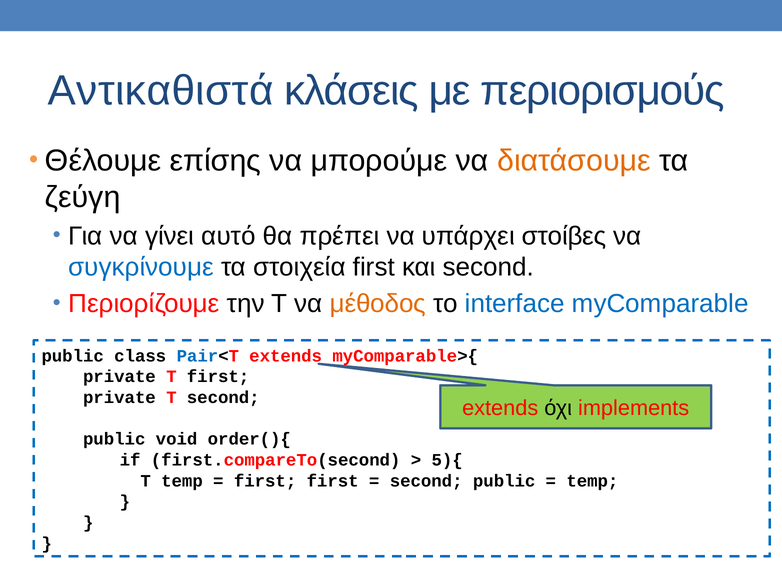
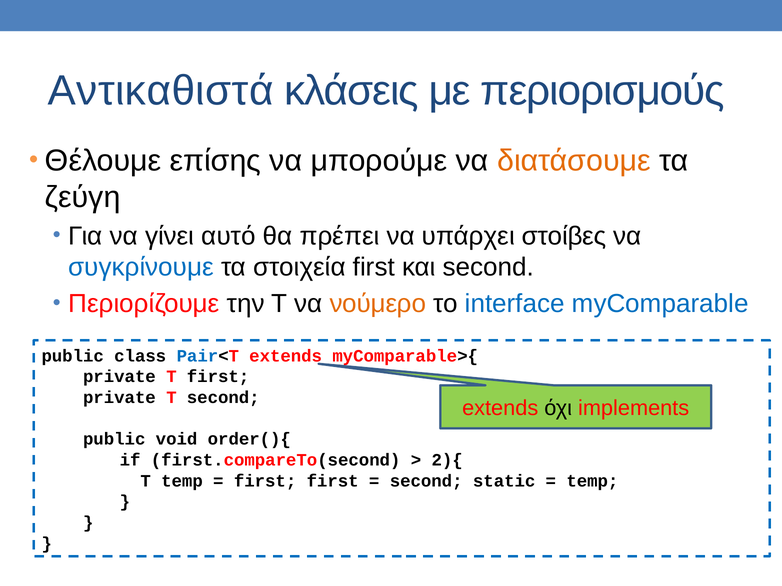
μέθοδος: μέθοδος -> νούμερο (378, 304)
5){: 5){ -> 2){ (447, 460)
public: public -> static (504, 481)
